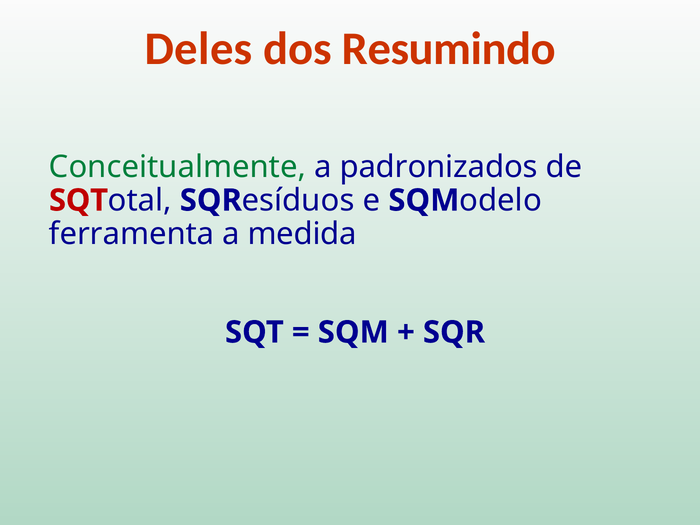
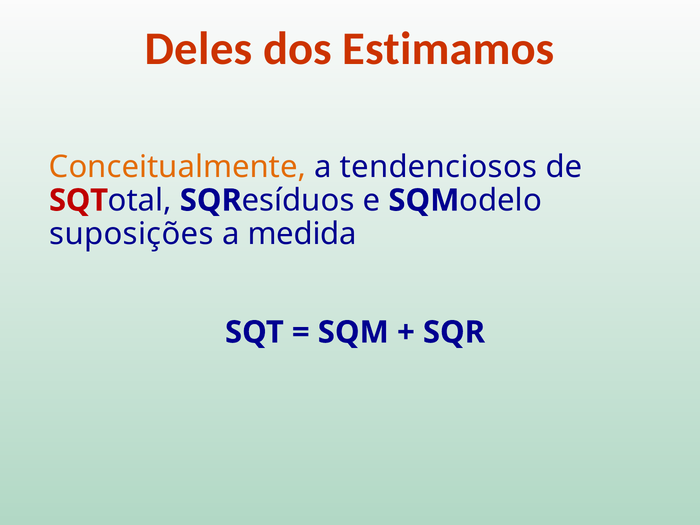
Resumindo: Resumindo -> Estimamos (448, 49)
Conceitualmente colour: green -> orange (178, 167)
padronizados: padronizados -> tendenciosos (438, 167)
ferramenta: ferramenta -> suposições (131, 234)
